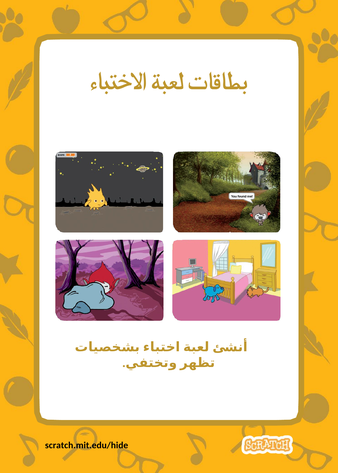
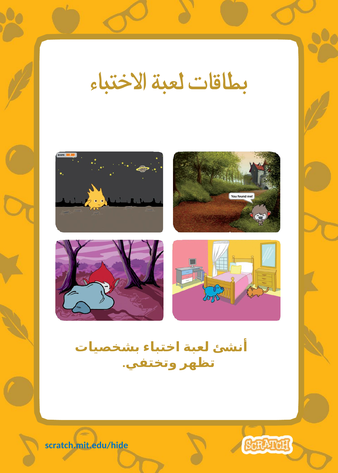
scratch.mit.edu/hide colour: black -> blue (87, 445)
